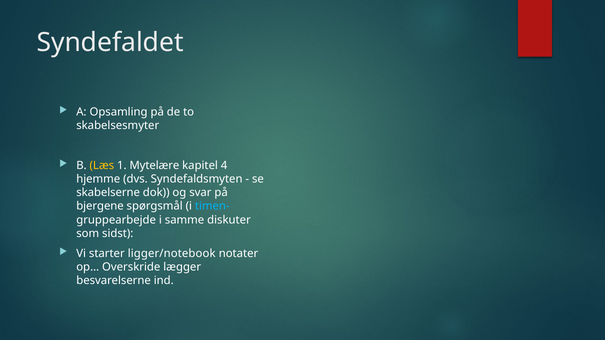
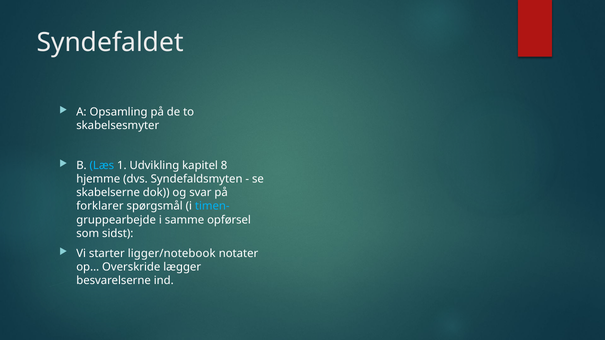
Læs colour: yellow -> light blue (102, 166)
Mytelære: Mytelære -> Udvikling (154, 166)
4: 4 -> 8 (224, 166)
bjergene: bjergene -> forklarer (100, 206)
diskuter: diskuter -> opførsel (229, 220)
